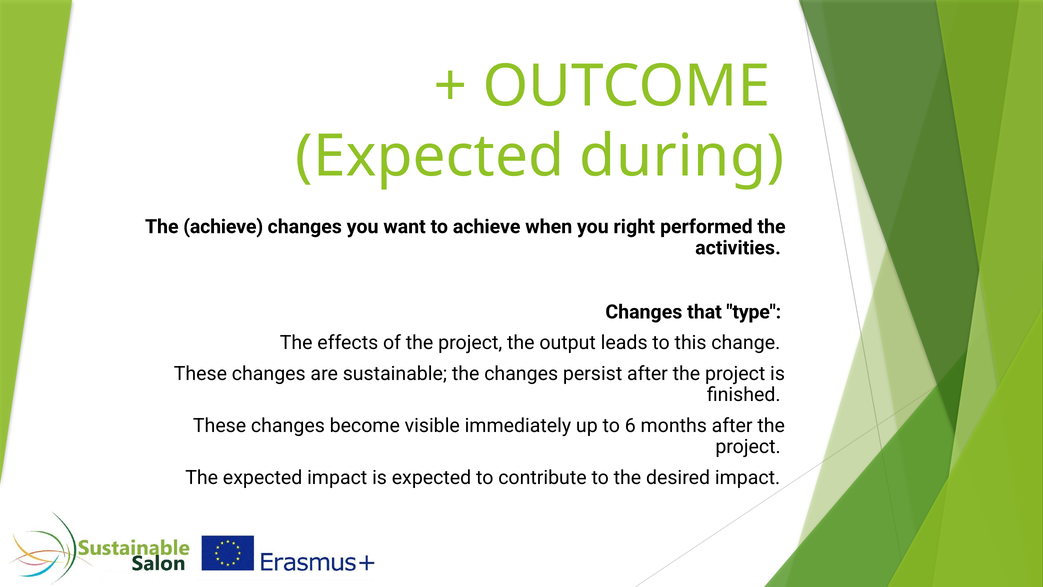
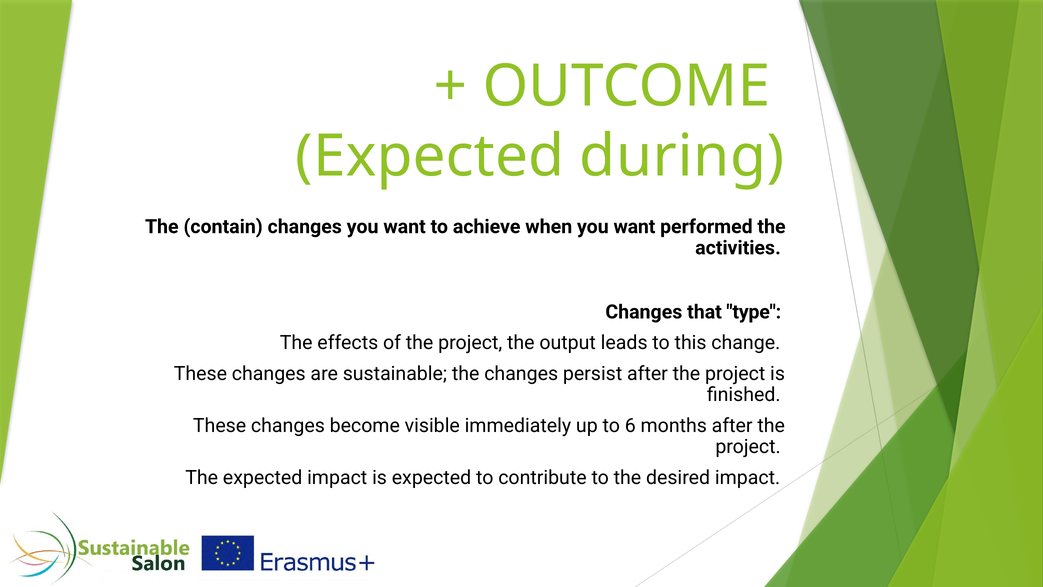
The achieve: achieve -> contain (223, 227)
when you right: right -> want (634, 227)
